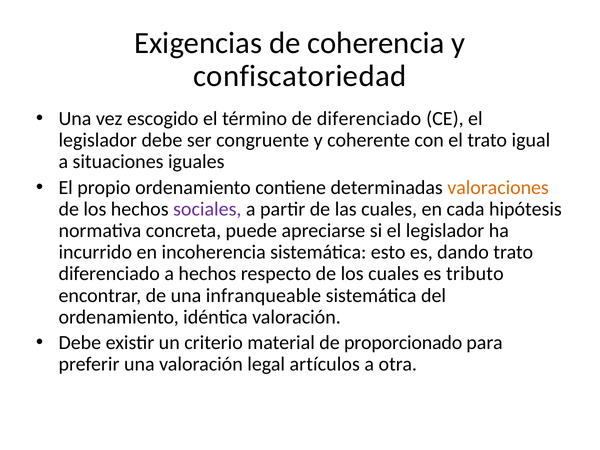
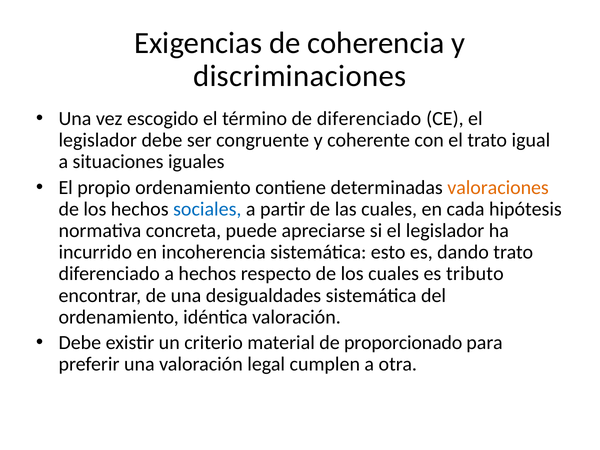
confiscatoriedad: confiscatoriedad -> discriminaciones (300, 76)
sociales colour: purple -> blue (207, 209)
infranqueable: infranqueable -> desigualdades (263, 295)
artículos: artículos -> cumplen (325, 364)
